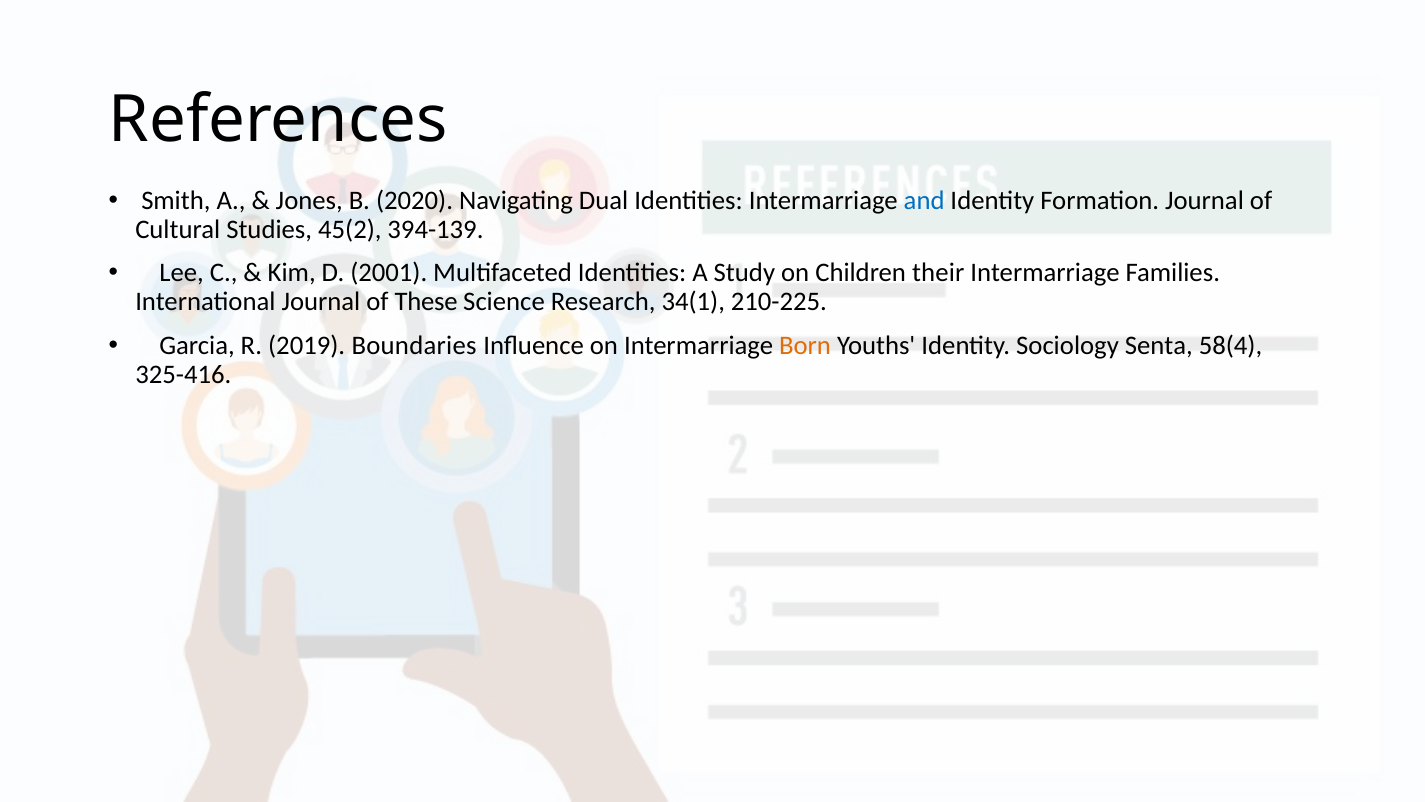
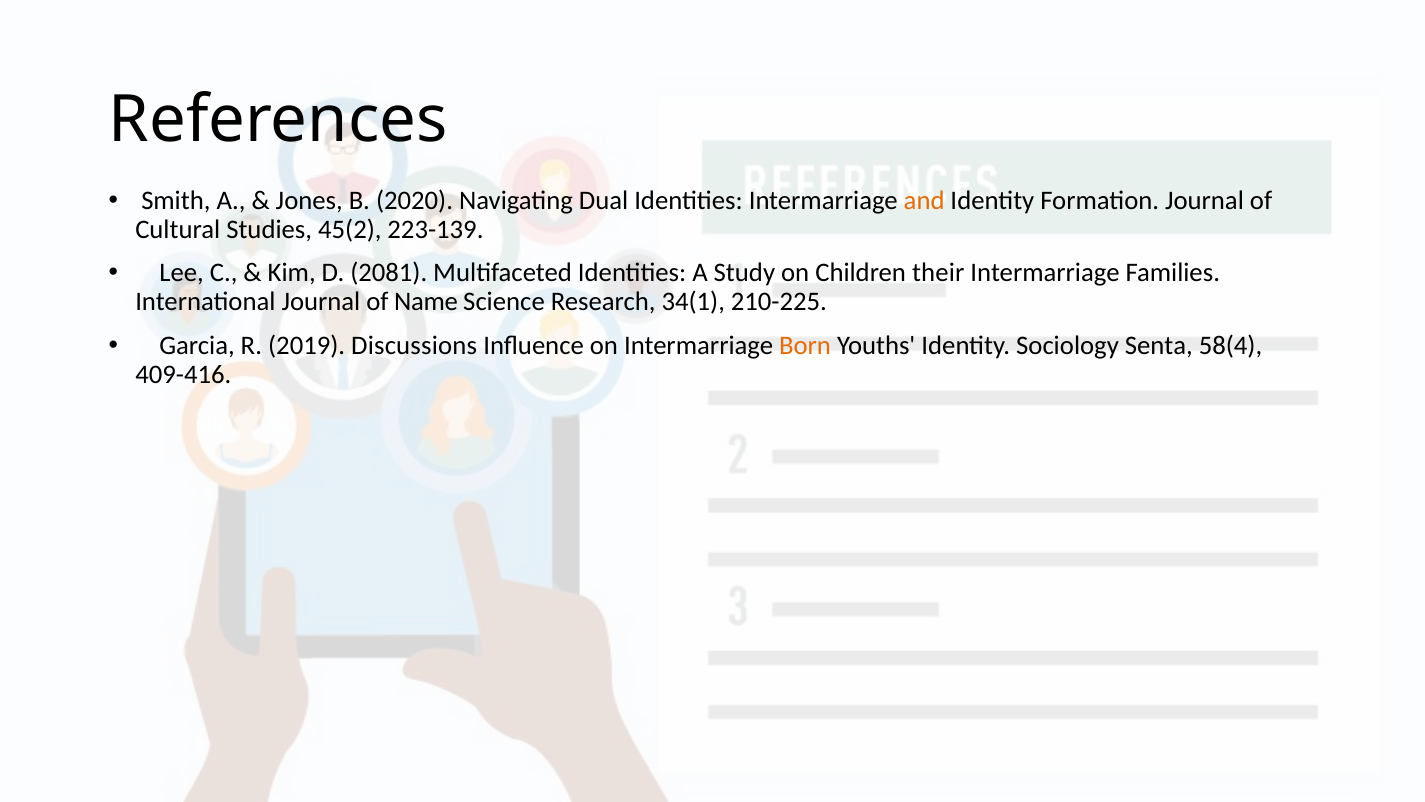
and colour: blue -> orange (924, 200)
394-139: 394-139 -> 223-139 (435, 229)
2001: 2001 -> 2081 (389, 273)
These: These -> Name (426, 302)
Boundaries: Boundaries -> Discussions (414, 345)
325-416: 325-416 -> 409-416 (183, 374)
